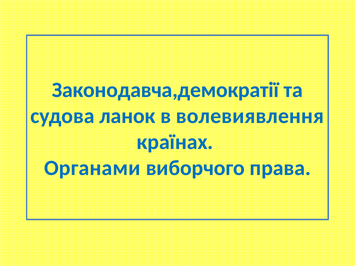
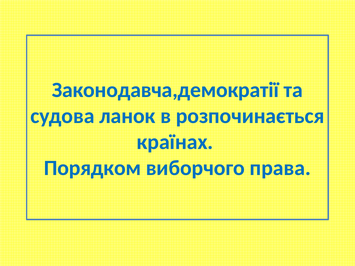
волевиявлення: волевиявлення -> розпочинається (250, 116)
Органами: Органами -> Порядком (92, 168)
